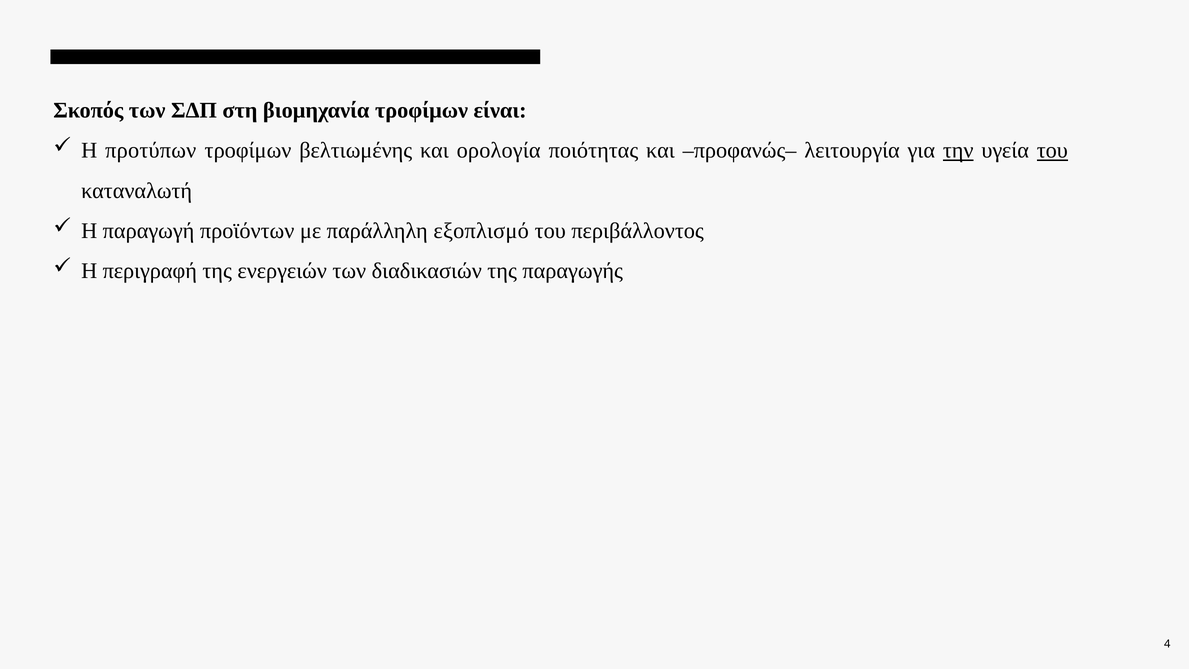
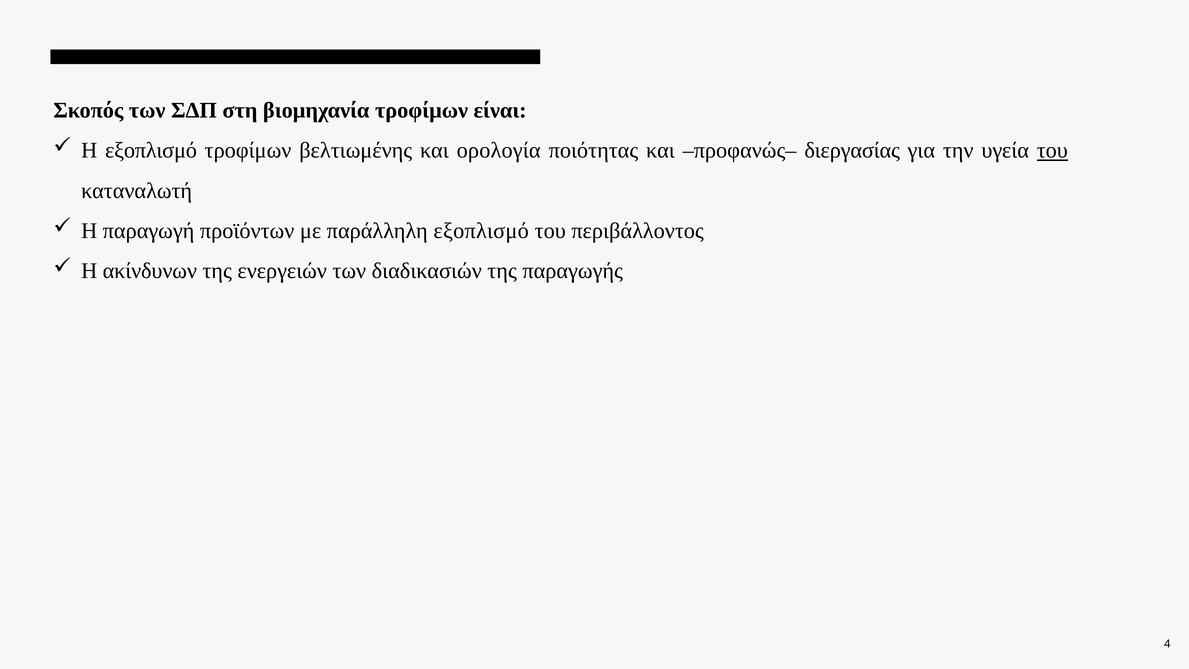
Η προτύπων: προτύπων -> εξοπλισμό (151, 150)
λειτουργία: λειτουργία -> διεργασίας (852, 150)
την underline: present -> none (958, 150)
περιγραφή: περιγραφή -> ακίνδυνων (150, 271)
